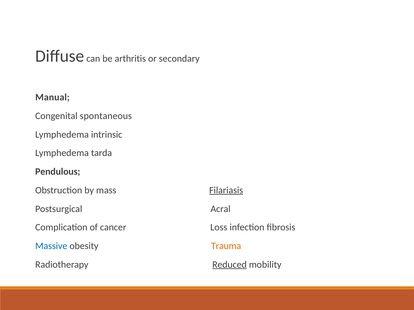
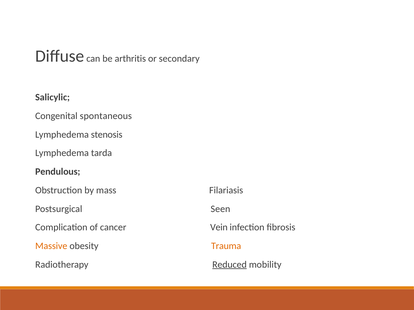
Manual: Manual -> Salicylic (53, 97)
intrinsic: intrinsic -> stenosis (107, 135)
Filariasis underline: present -> none (226, 191)
Acral: Acral -> Seen (220, 209)
Loss: Loss -> Vein (219, 228)
Massive colour: blue -> orange (51, 246)
